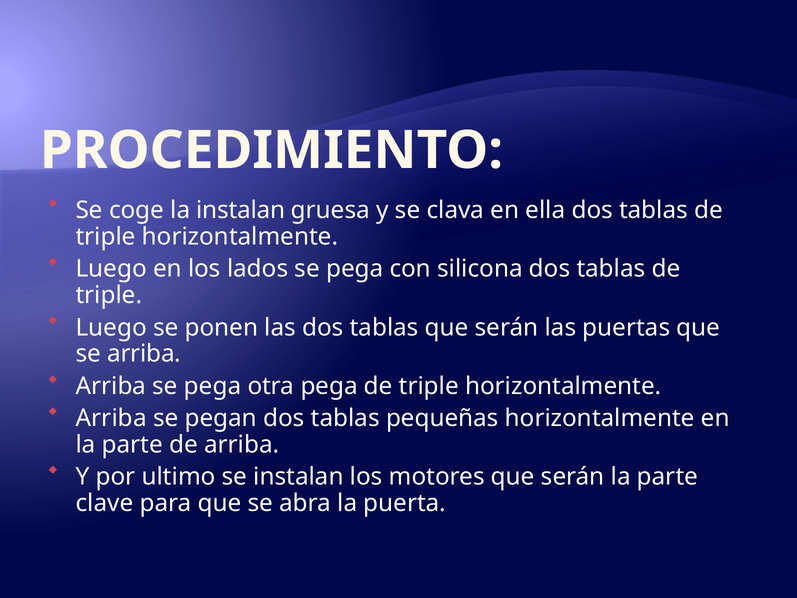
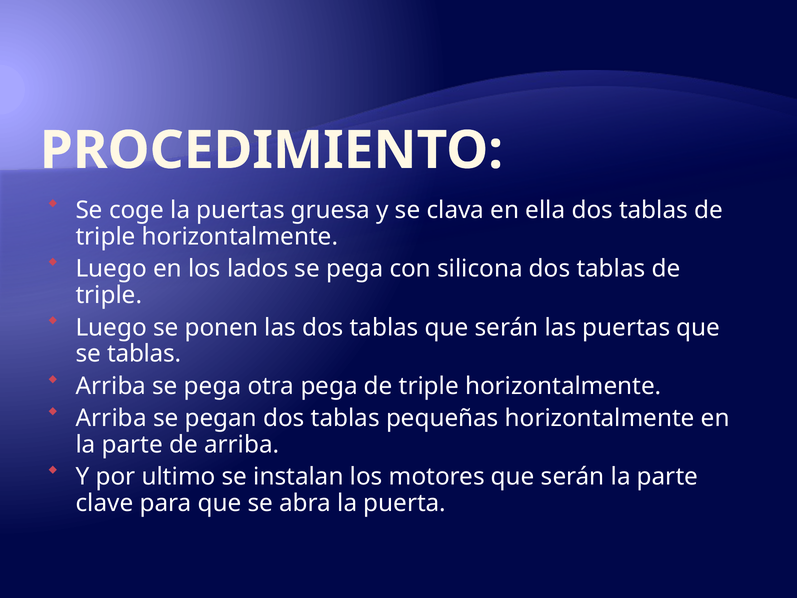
la instalan: instalan -> puertas (241, 210)
se arriba: arriba -> tablas (144, 354)
